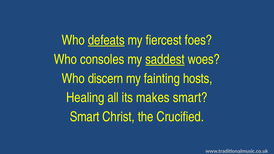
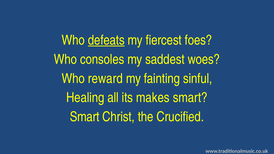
saddest underline: present -> none (165, 59)
discern: discern -> reward (105, 79)
hosts: hosts -> sinful (198, 79)
